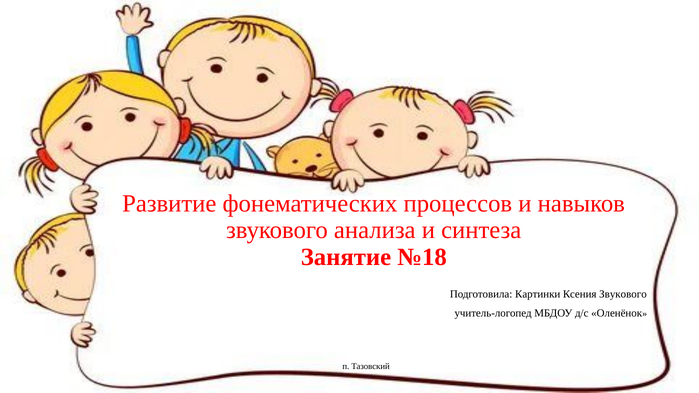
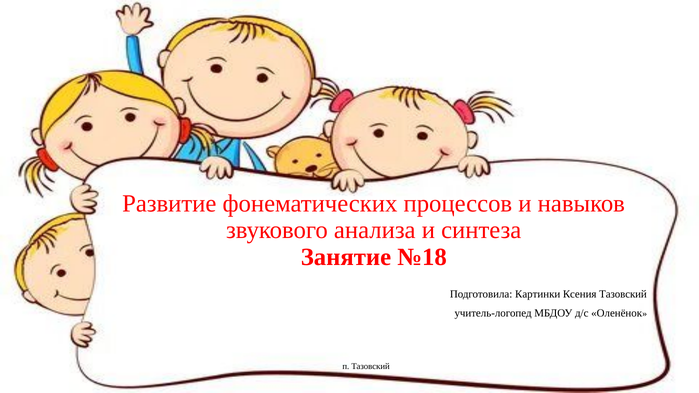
Ксения Звукового: Звукового -> Тазовский (623, 294)
